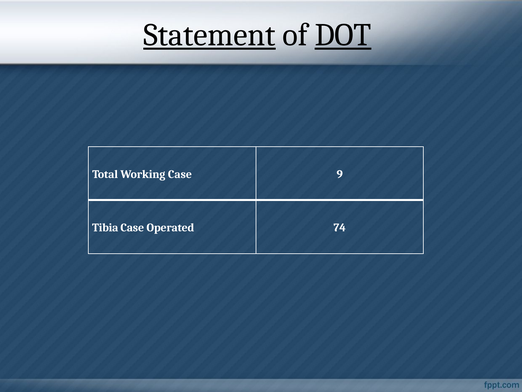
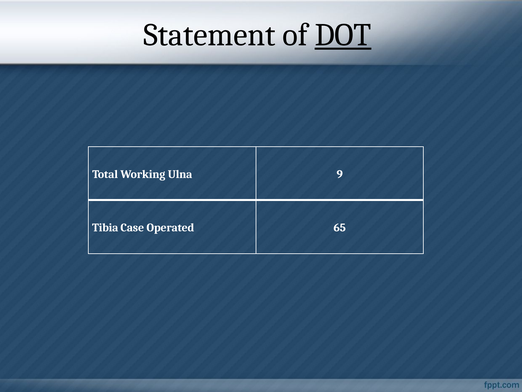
Statement underline: present -> none (210, 35)
Working Case: Case -> Ulna (180, 174)
74: 74 -> 65 (340, 228)
